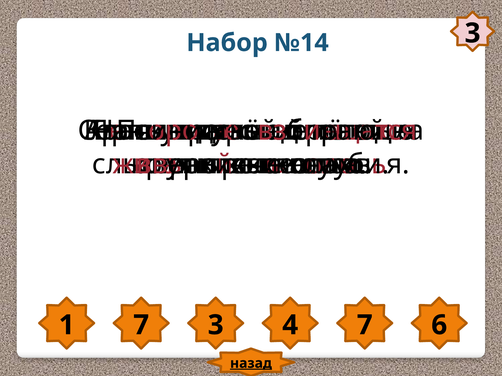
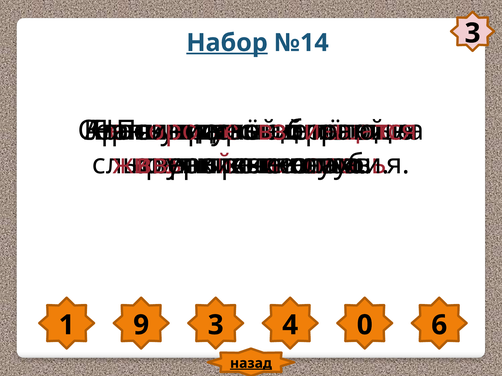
Набор underline: none -> present (227, 43)
1 7: 7 -> 9 (141, 325)
4 7: 7 -> 0 (365, 325)
